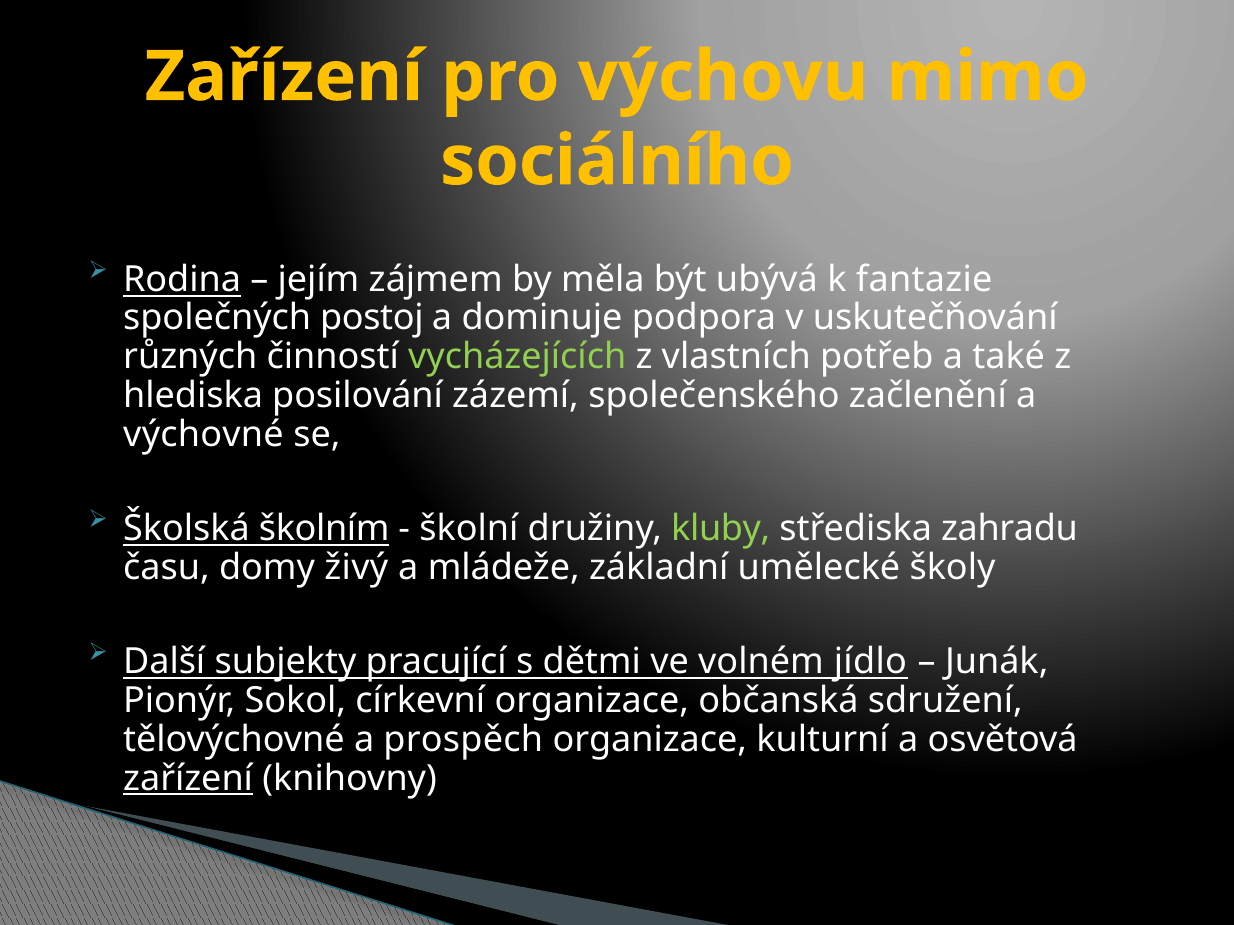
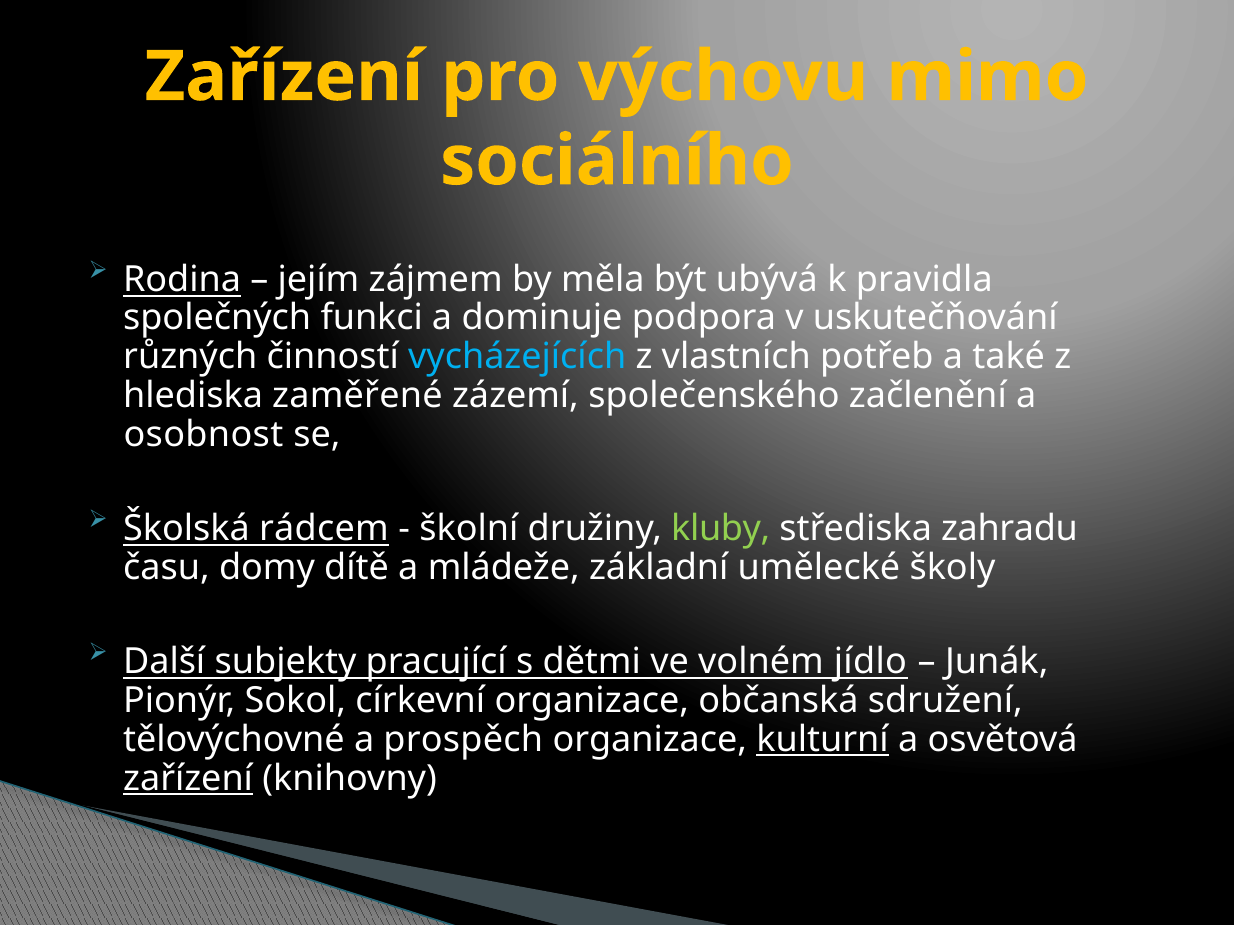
fantazie: fantazie -> pravidla (924, 279)
postoj: postoj -> funkci (372, 318)
vycházejících colour: light green -> light blue (517, 357)
posilování: posilování -> zaměřené (357, 396)
výchovné: výchovné -> osobnost (203, 435)
školním: školním -> rádcem (324, 529)
živý: živý -> dítě (357, 568)
kulturní underline: none -> present (823, 740)
